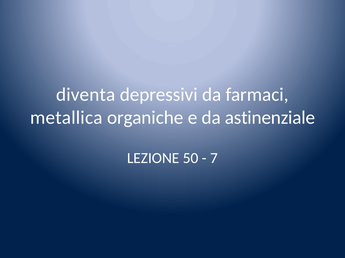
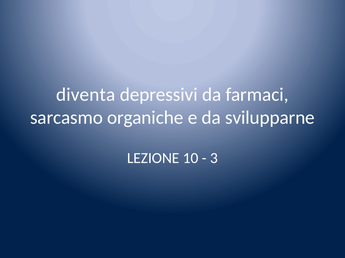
metallica: metallica -> sarcasmo (66, 118)
astinenziale: astinenziale -> svilupparne (270, 118)
50: 50 -> 10 (191, 159)
7: 7 -> 3 (214, 159)
